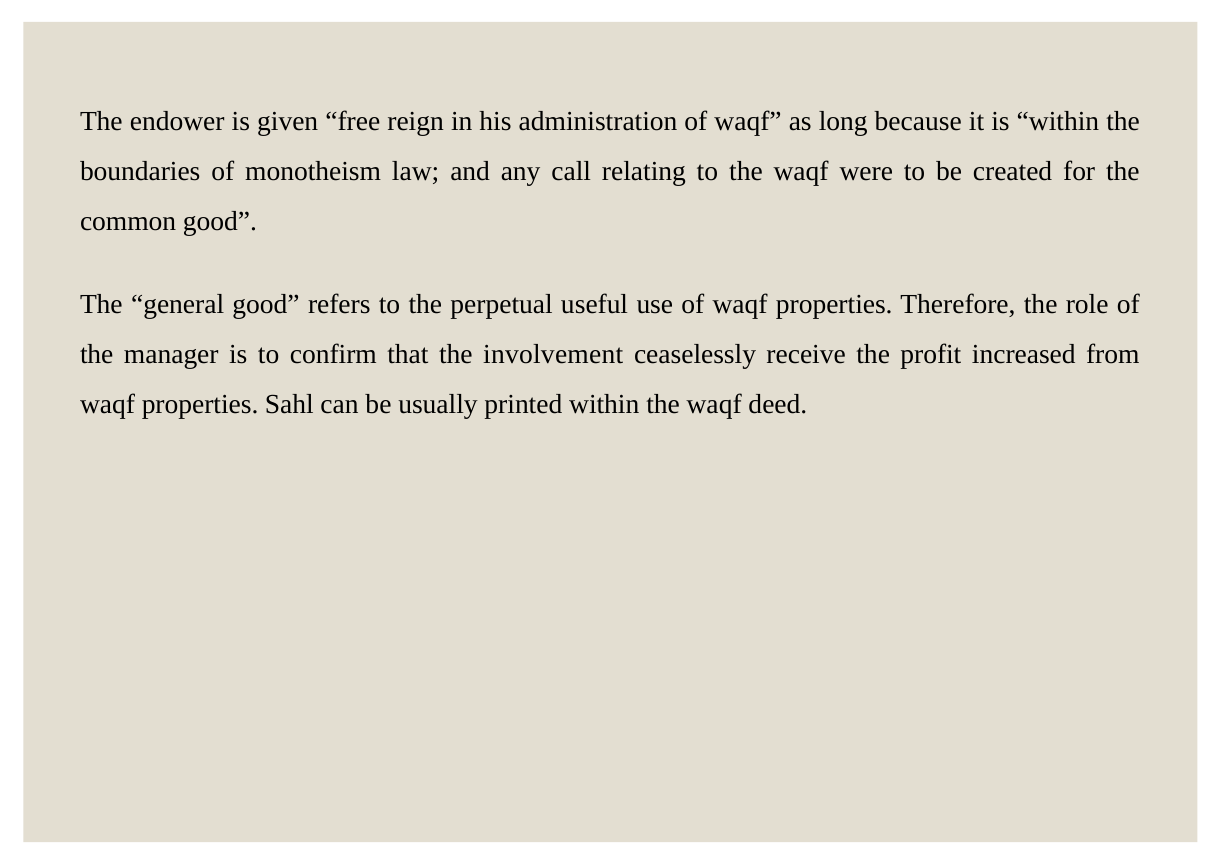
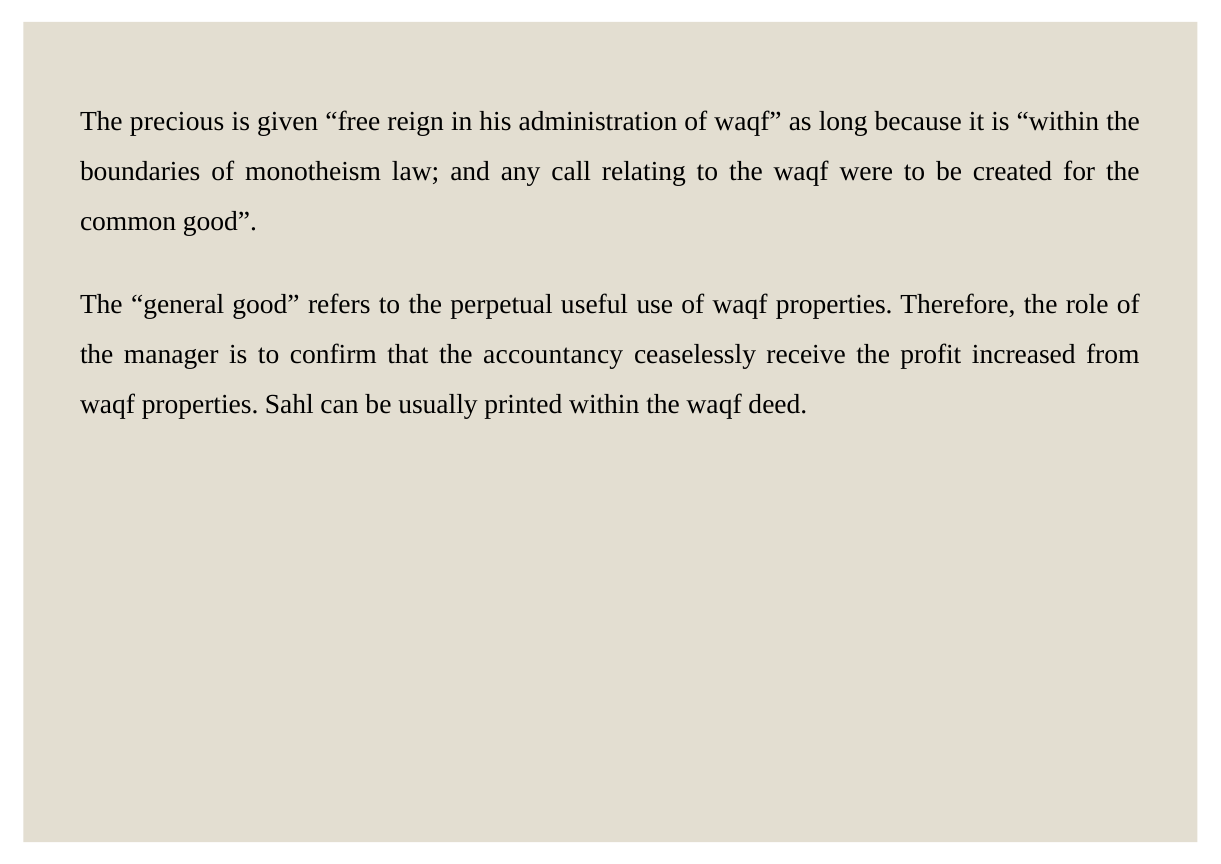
endower: endower -> precious (177, 121)
involvement: involvement -> accountancy (553, 354)
